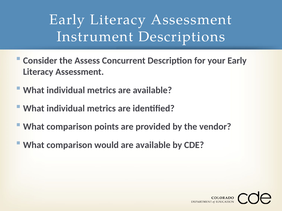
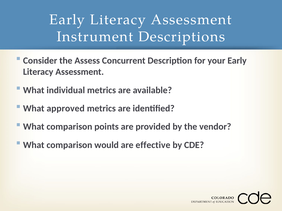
individual: individual -> approved (66, 109)
available: available -> effective (153, 145)
